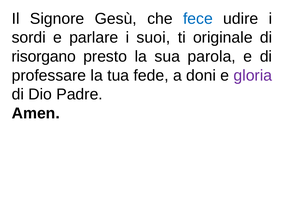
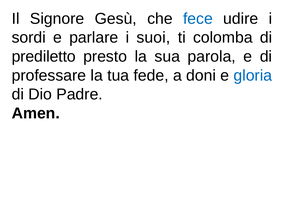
originale: originale -> colomba (223, 38)
risorgano: risorgano -> prediletto (44, 56)
gloria colour: purple -> blue (253, 75)
